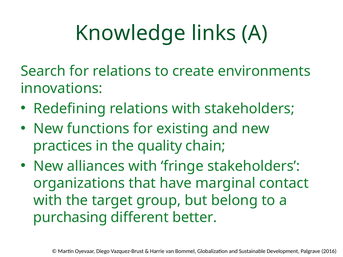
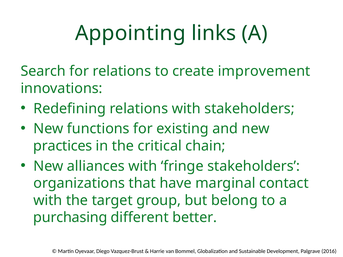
Knowledge: Knowledge -> Appointing (130, 33)
environments: environments -> improvement (264, 71)
quality: quality -> critical (160, 146)
